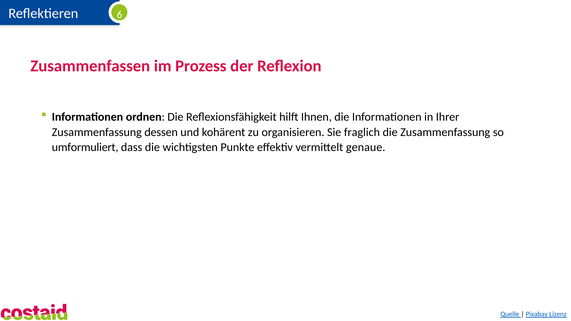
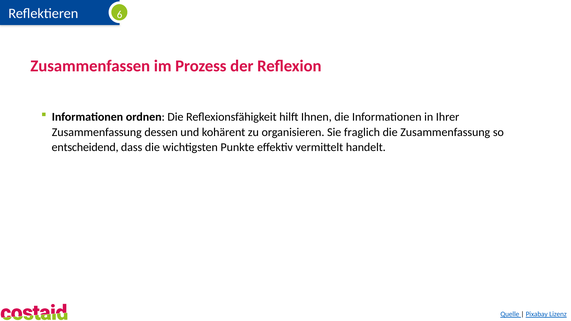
umformuliert: umformuliert -> entscheidend (85, 147)
genaue: genaue -> handelt (366, 147)
